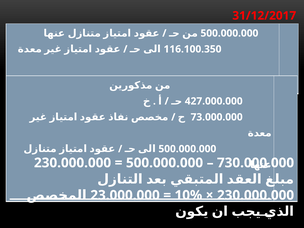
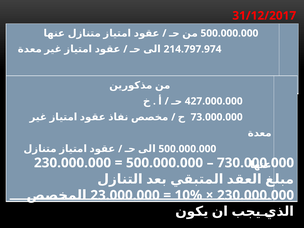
116.100.350: 116.100.350 -> 214.797.974 (193, 49)
